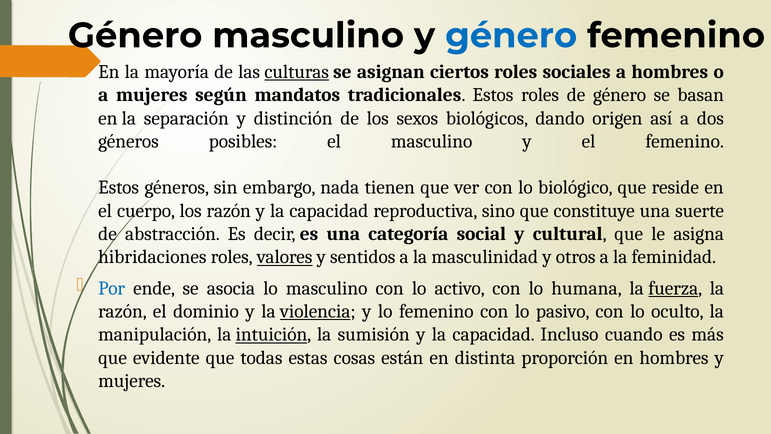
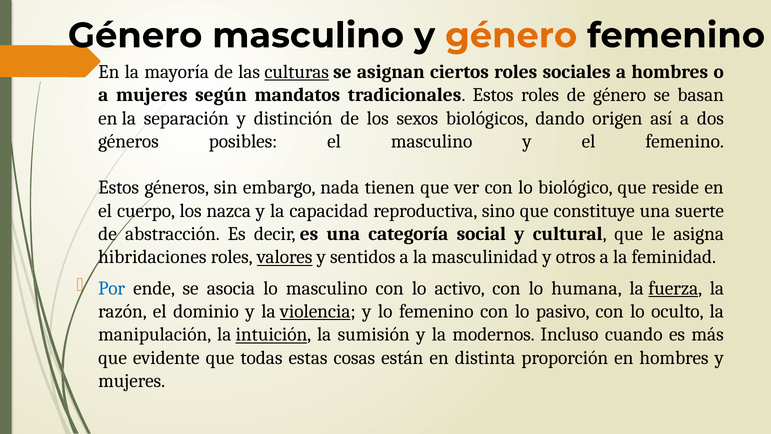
género colour: blue -> orange (511, 36)
los razón: razón -> nazca (229, 211)
sumisión y la capacidad: capacidad -> modernos (494, 334)
